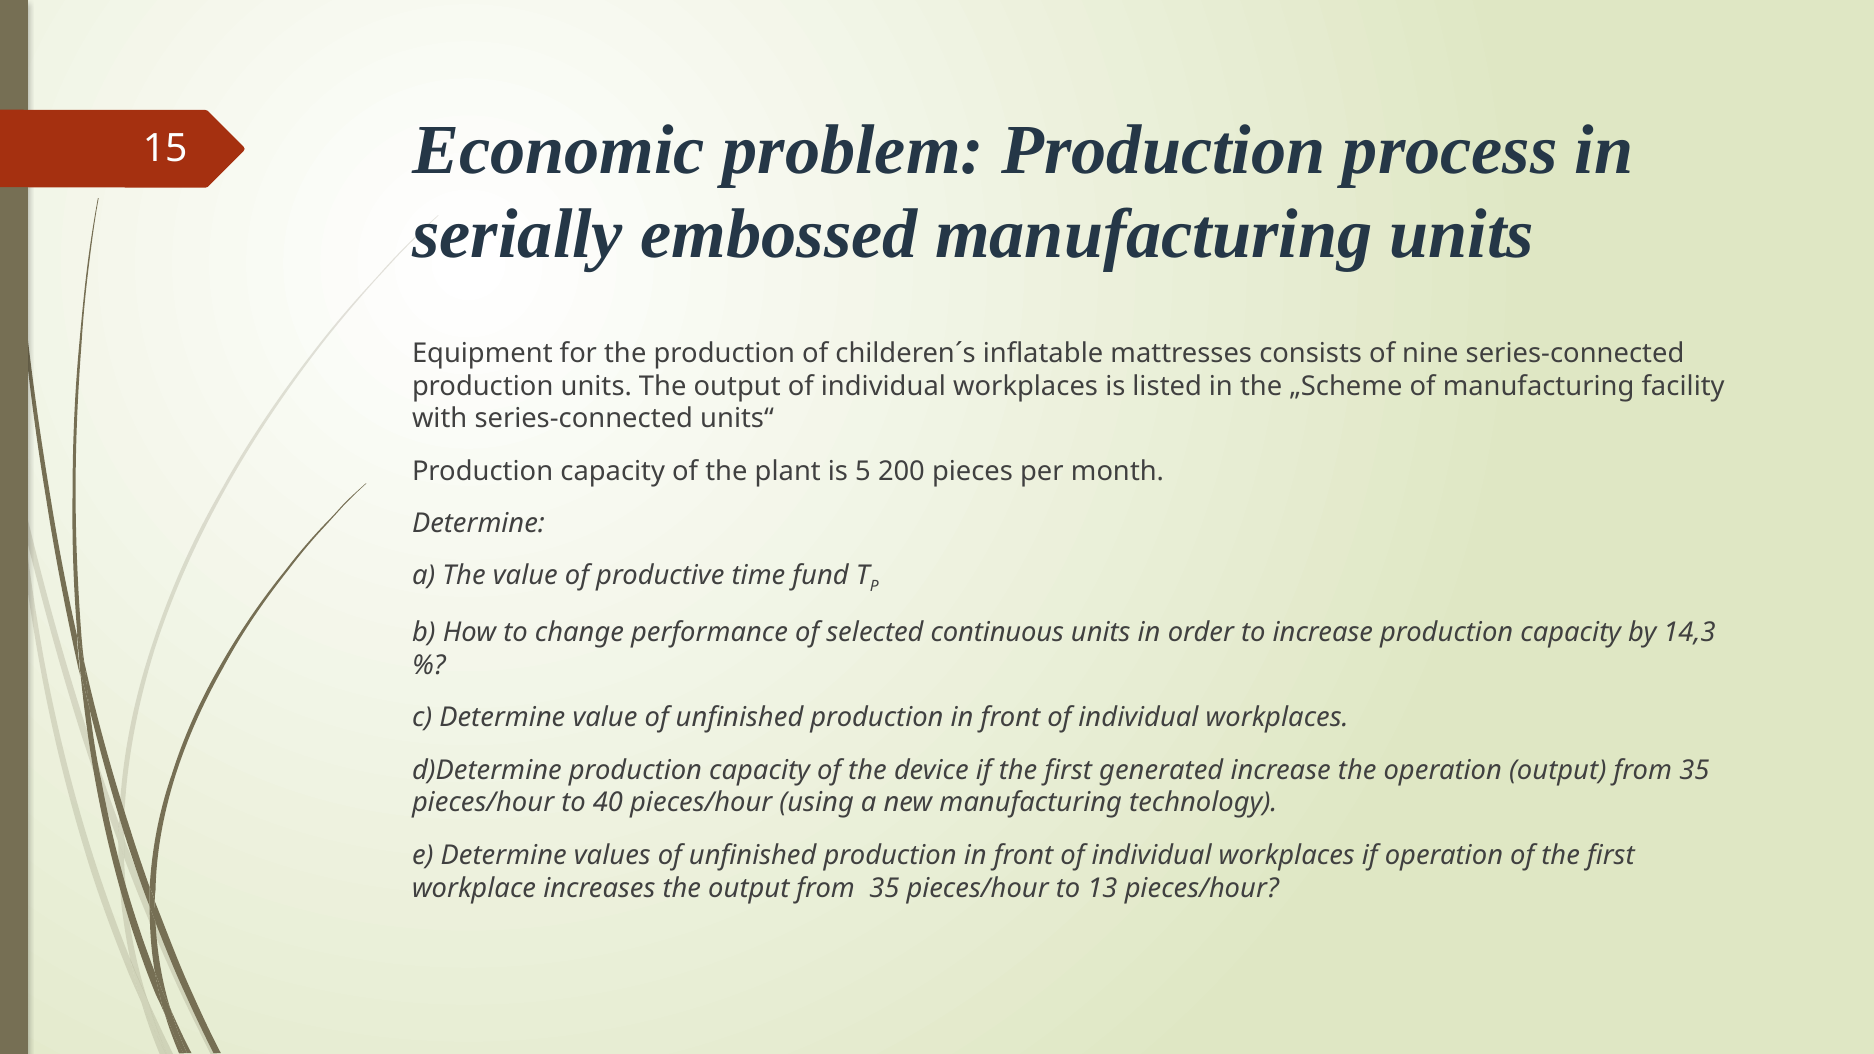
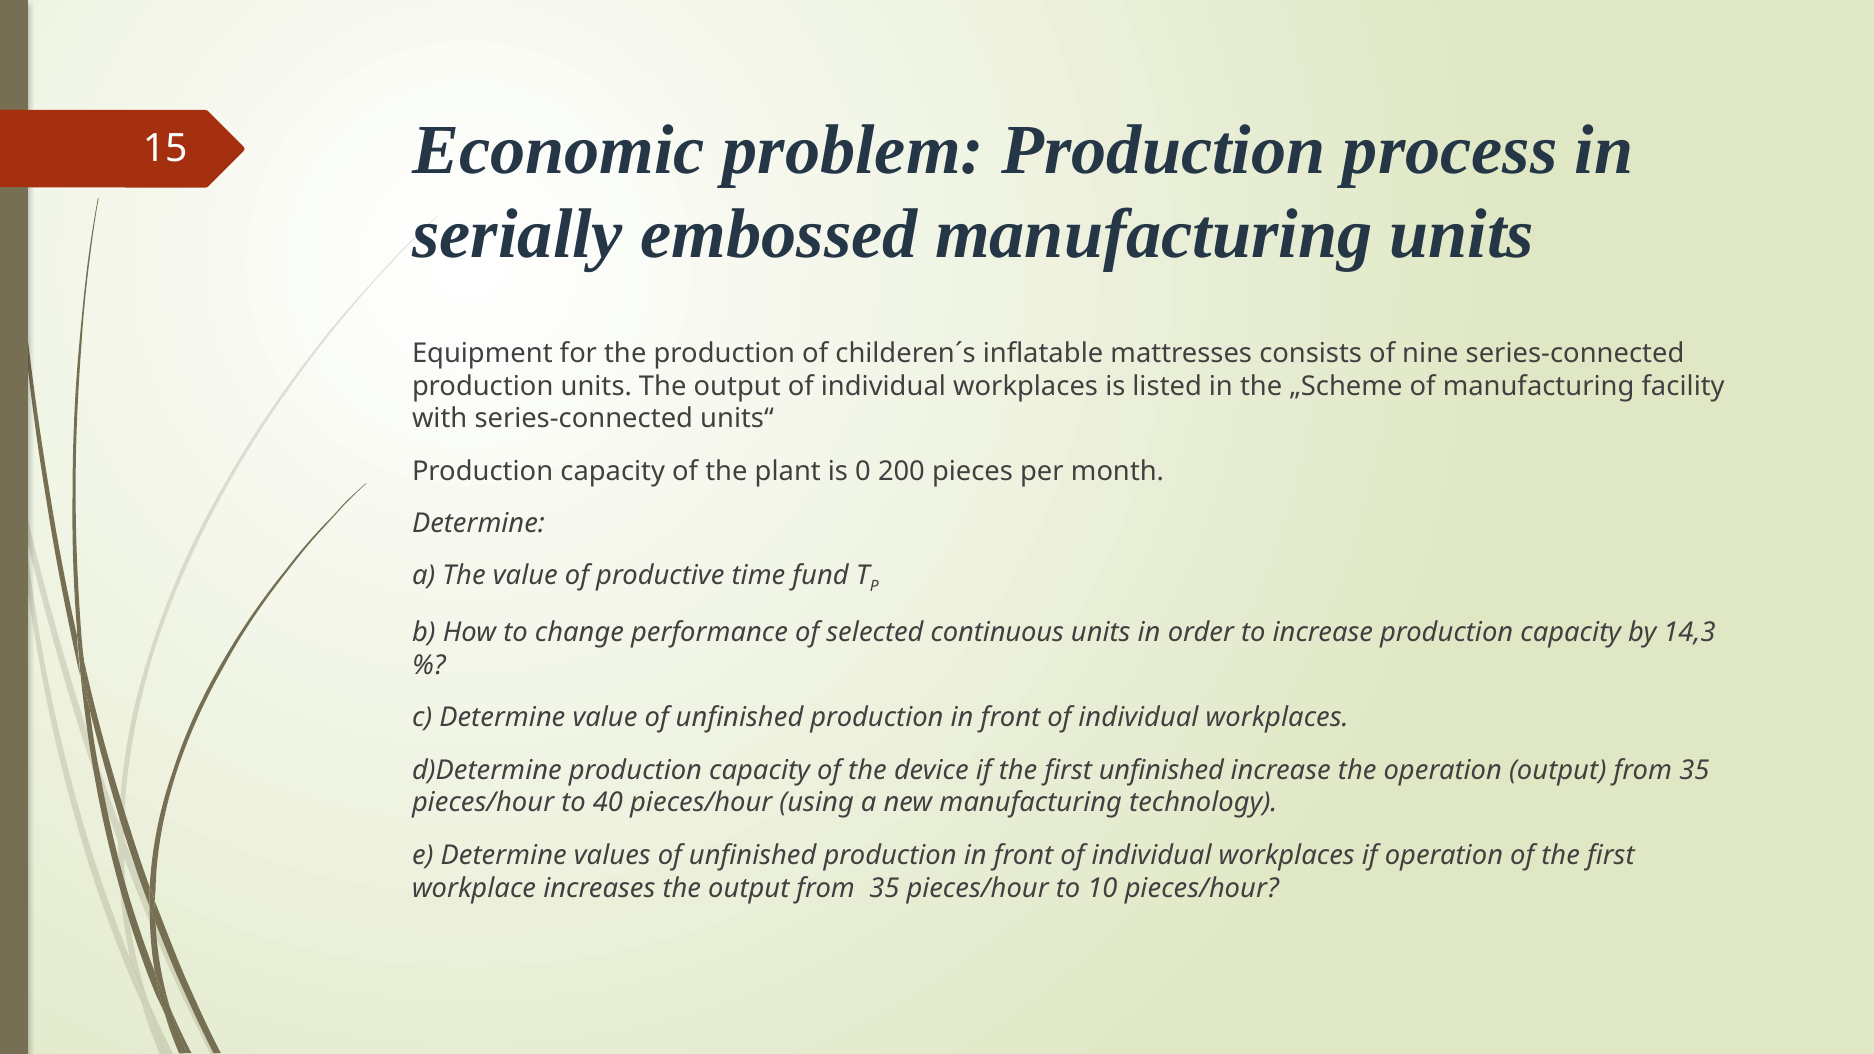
5: 5 -> 0 (863, 471)
first generated: generated -> unfinished (1161, 770)
13: 13 -> 10 (1102, 888)
